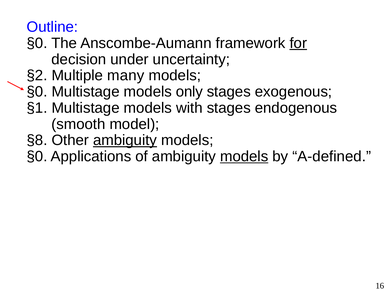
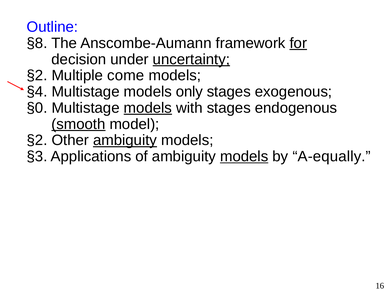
§0: §0 -> §8 (37, 43)
uncertainty underline: none -> present (191, 59)
many: many -> come (126, 75)
§0: §0 -> §4 (37, 92)
§1: §1 -> §0 (37, 108)
models underline: none -> present (148, 108)
smooth underline: none -> present (78, 124)
§8: §8 -> §2 (37, 140)
§0: §0 -> §3 (37, 156)
A-defined: A-defined -> A-equally (332, 156)
